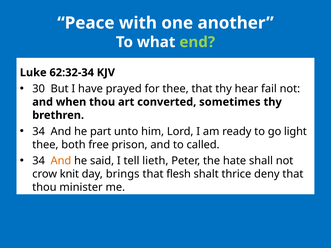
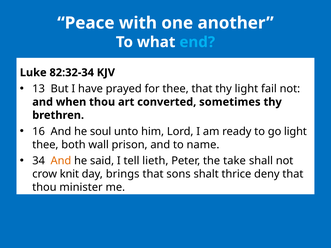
end colour: light green -> light blue (197, 42)
62:32-34: 62:32-34 -> 82:32-34 (72, 73)
30: 30 -> 13 (39, 89)
thy hear: hear -> light (246, 89)
34: 34 -> 16 (39, 132)
part: part -> soul (101, 132)
free: free -> wall (99, 145)
called: called -> name (203, 145)
hate: hate -> take (234, 161)
flesh: flesh -> sons (179, 174)
